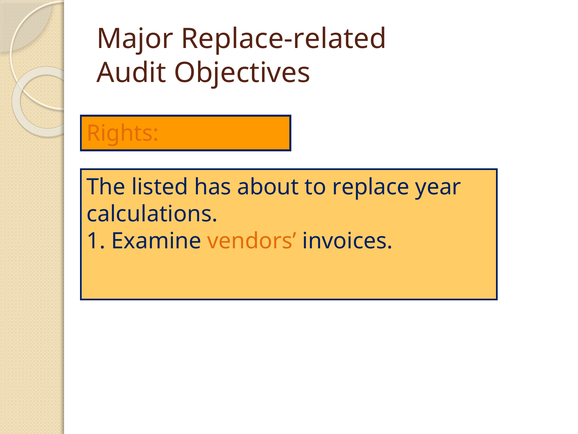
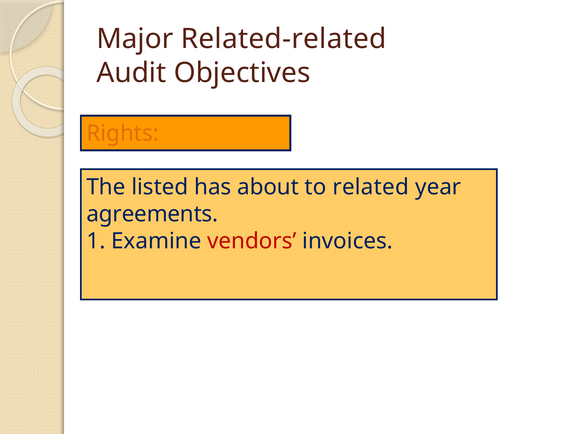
Replace-related: Replace-related -> Related-related (284, 39)
replace: replace -> related (371, 187)
calculations: calculations -> agreements (152, 214)
vendors colour: orange -> red (252, 241)
